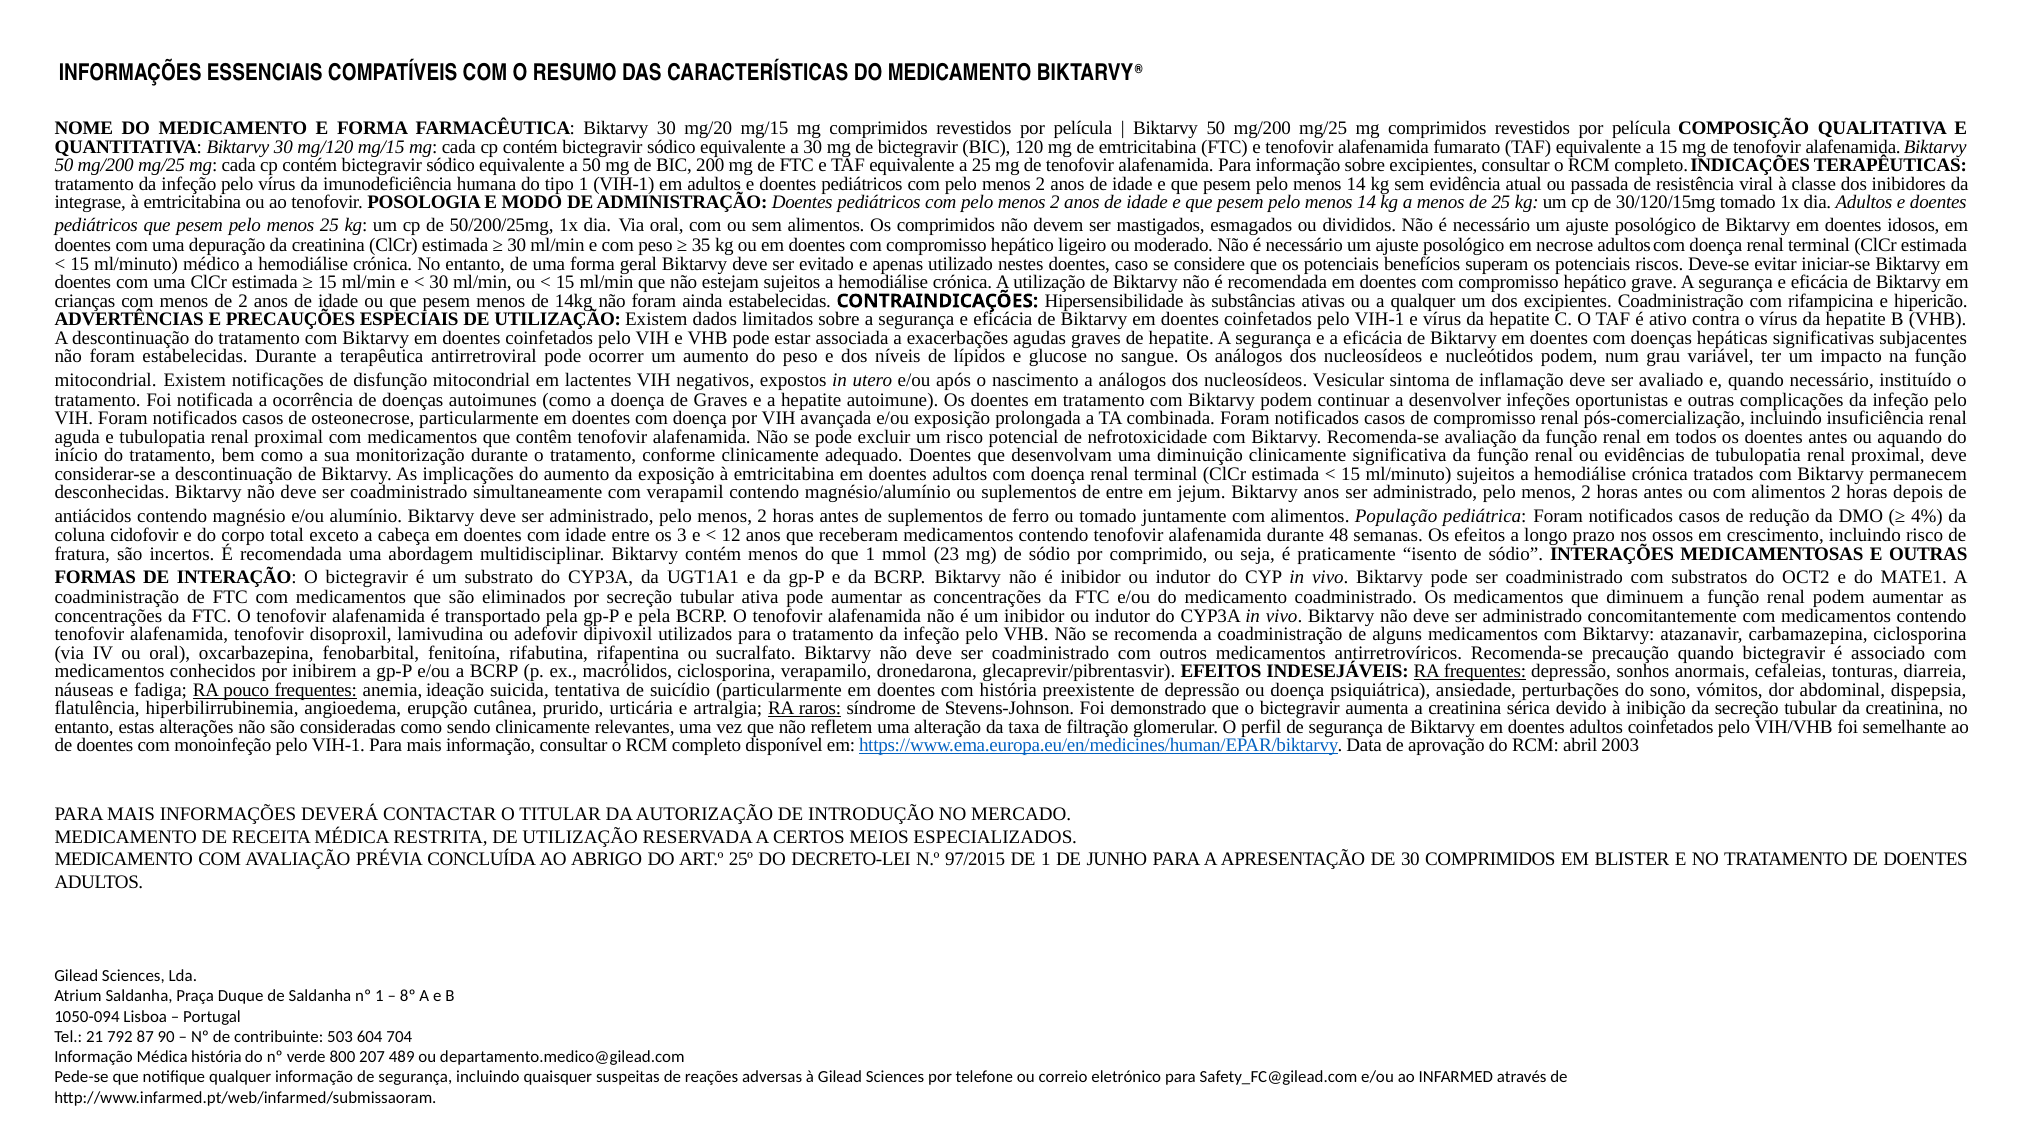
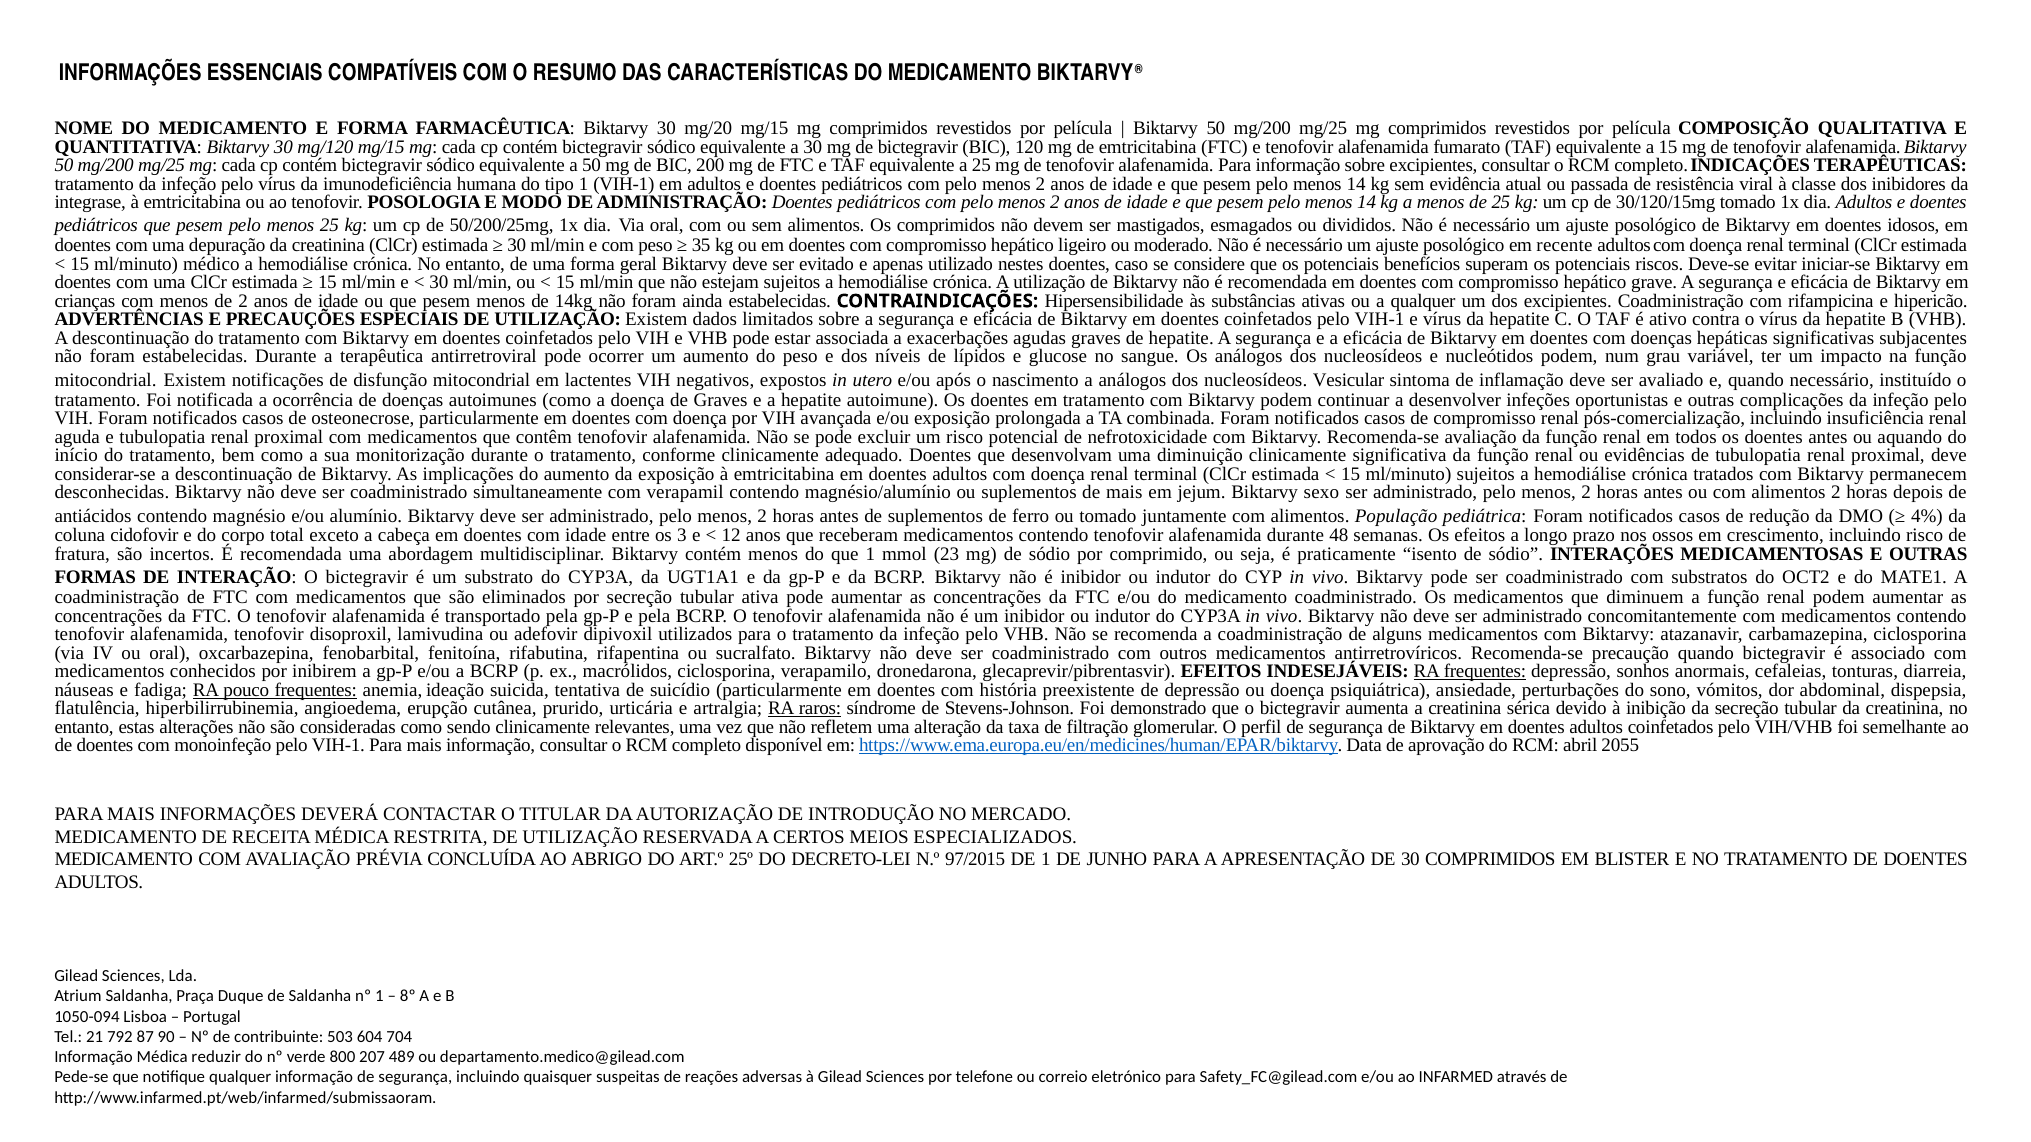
necrose: necrose -> recente (1565, 246)
de entre: entre -> mais (1124, 493)
Biktarvy anos: anos -> sexo (1321, 493)
2003: 2003 -> 2055 (1620, 746)
Médica história: história -> reduzir (216, 1057)
